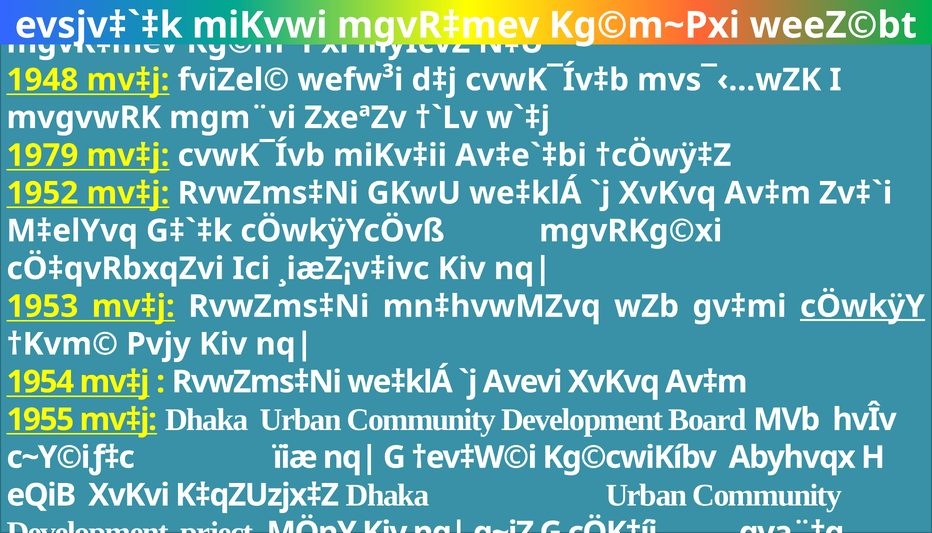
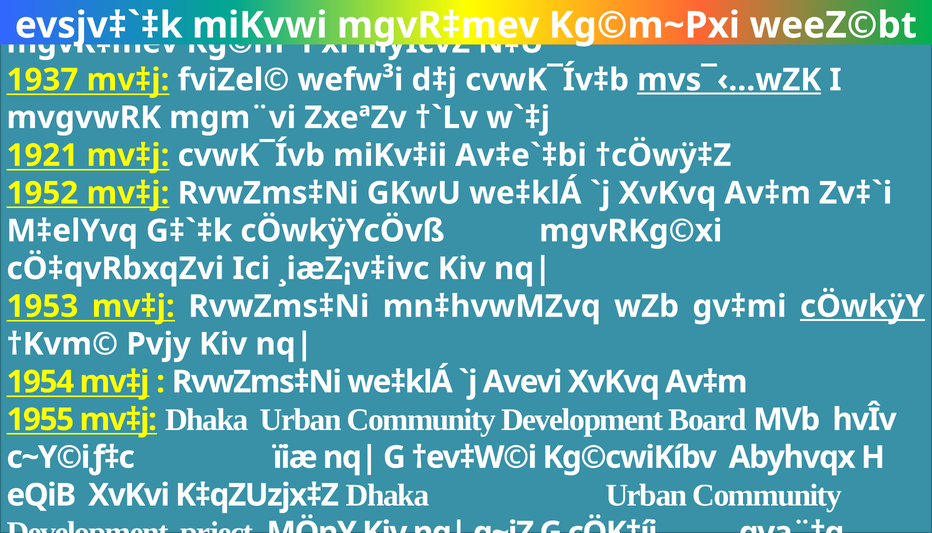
1948: 1948 -> 1937 (42, 80)
mvs¯‹…wZK underline: none -> present (729, 80)
1979: 1979 -> 1921 (42, 155)
